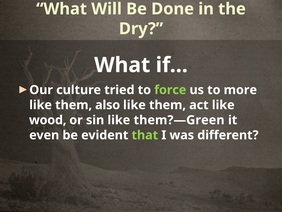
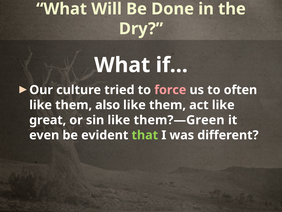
force colour: light green -> pink (170, 90)
more: more -> often (240, 90)
wood: wood -> great (48, 120)
